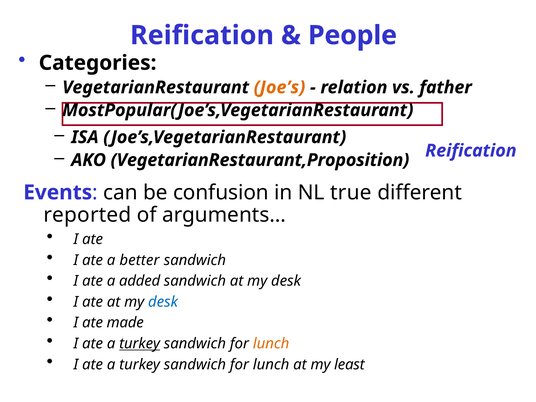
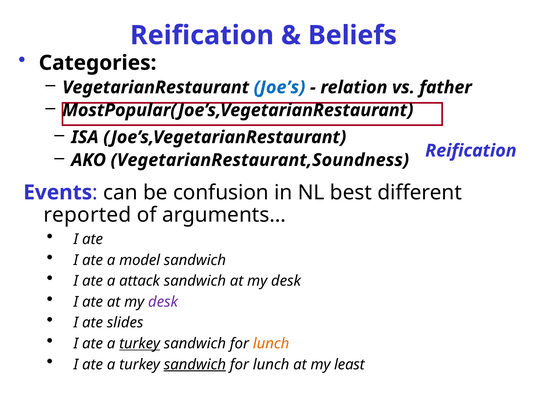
People: People -> Beliefs (352, 35)
Joe’s colour: orange -> blue (280, 87)
VegetarianRestaurant,Proposition: VegetarianRestaurant,Proposition -> VegetarianRestaurant,Soundness (260, 160)
true: true -> best (351, 192)
better: better -> model (140, 260)
added: added -> attack (140, 281)
desk colour: blue -> purple (163, 302)
made: made -> slides (125, 323)
sandwich underline: none -> present (195, 364)
